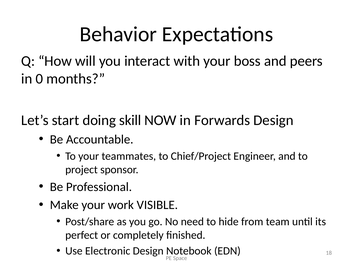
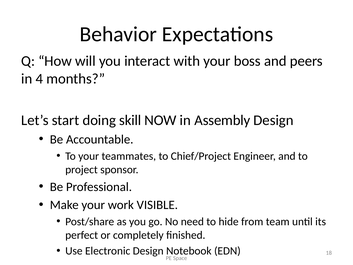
0: 0 -> 4 (39, 79)
Forwards: Forwards -> Assembly (222, 120)
